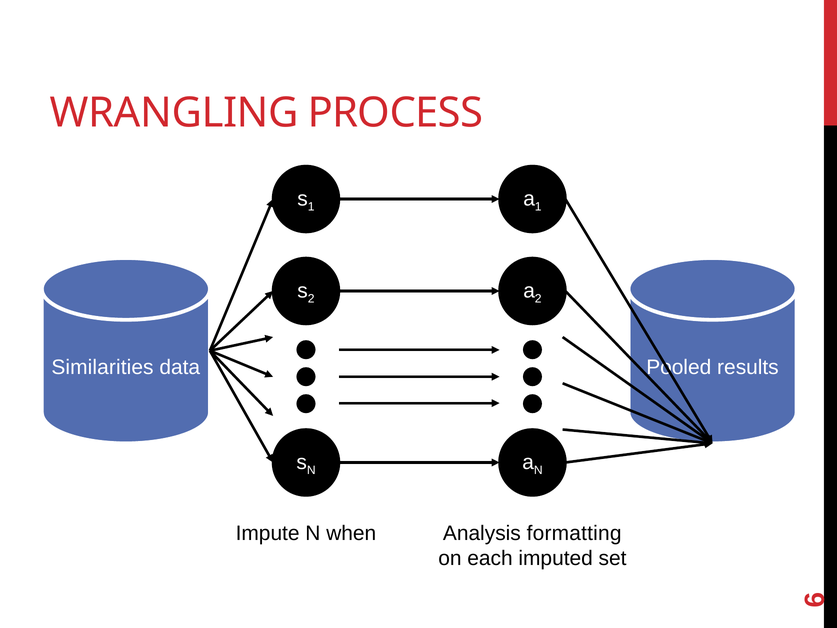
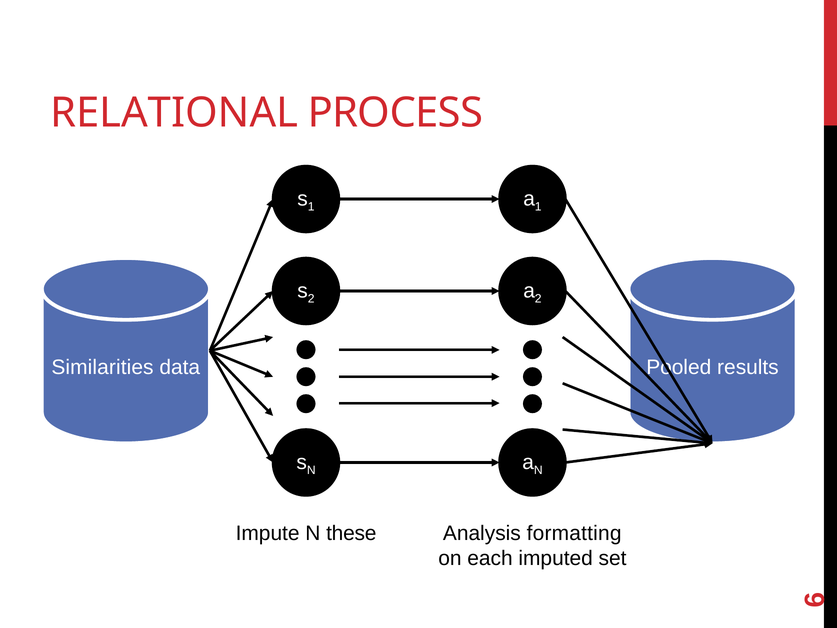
WRANGLING: WRANGLING -> RELATIONAL (174, 113)
when: when -> these (351, 533)
